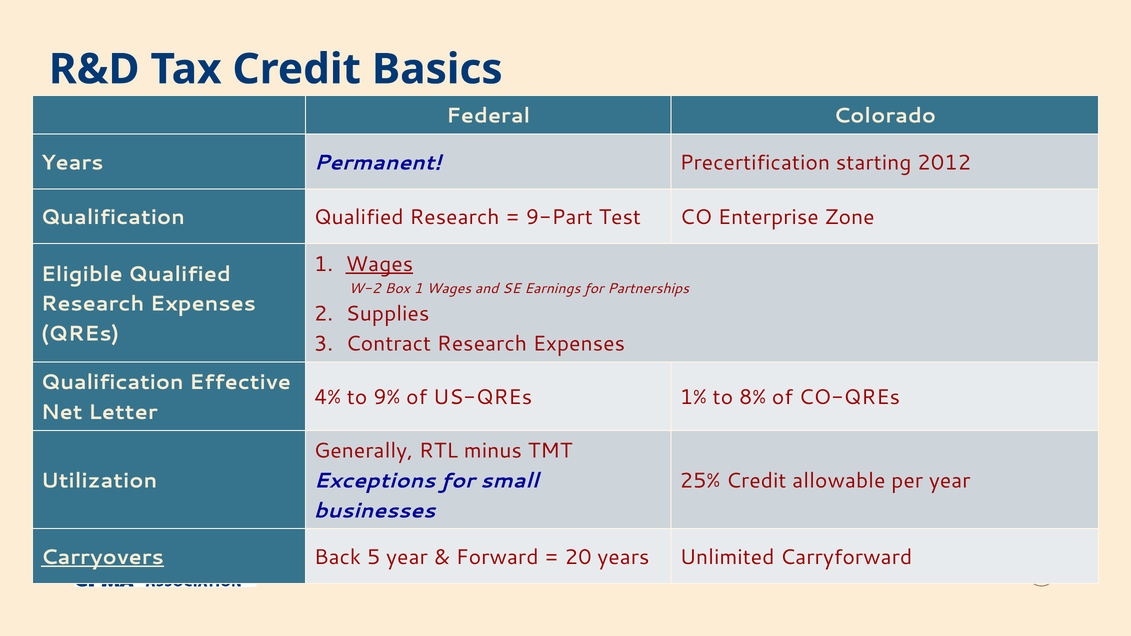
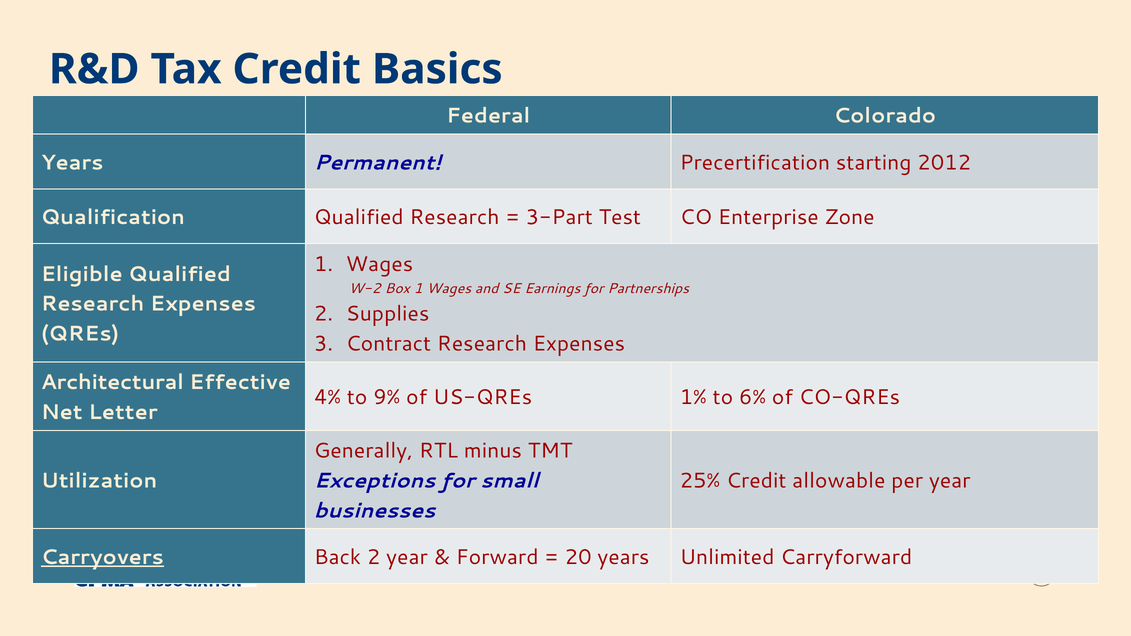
9-Part: 9-Part -> 3-Part (559, 217)
Wages underline: present -> none (379, 264)
Qualification: Qualification -> Architectural (112, 382)
8%: 8% -> 6% (753, 397)
Back 5: 5 -> 2 (374, 557)
